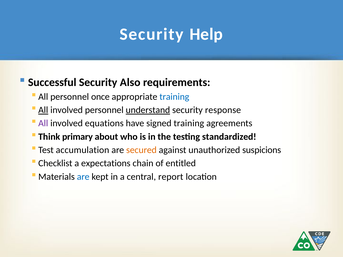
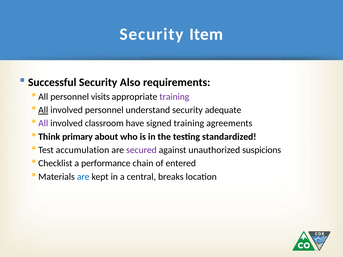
Help: Help -> Item (206, 34)
once: once -> visits (100, 97)
training colour: blue -> purple (174, 97)
understand underline: present -> none (148, 110)
response: response -> adequate (223, 110)
equations: equations -> classroom (104, 123)
secured colour: orange -> purple (141, 150)
expectations: expectations -> performance (106, 163)
entitled: entitled -> entered (181, 163)
report: report -> breaks (171, 177)
